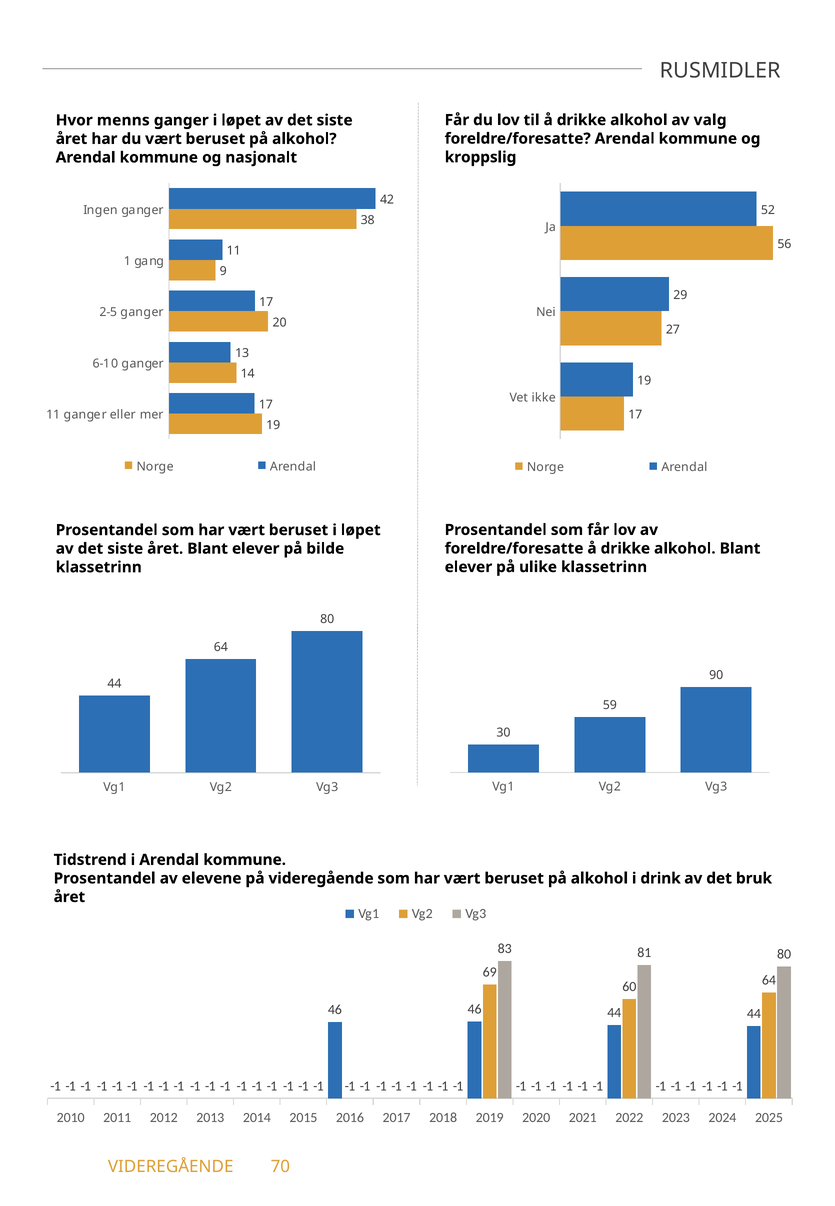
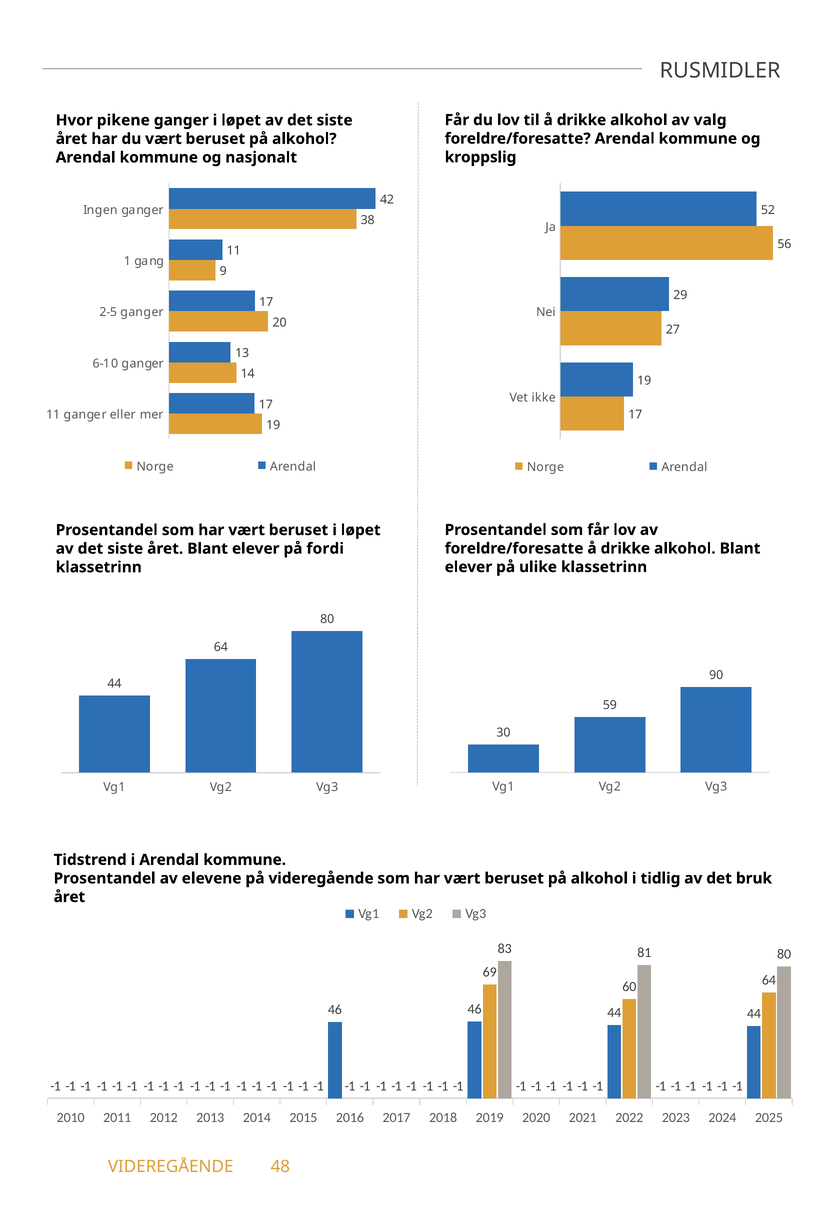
menns: menns -> pikene (123, 120)
bilde: bilde -> fordi (325, 549)
drink: drink -> tidlig (661, 878)
70: 70 -> 48 (280, 1167)
